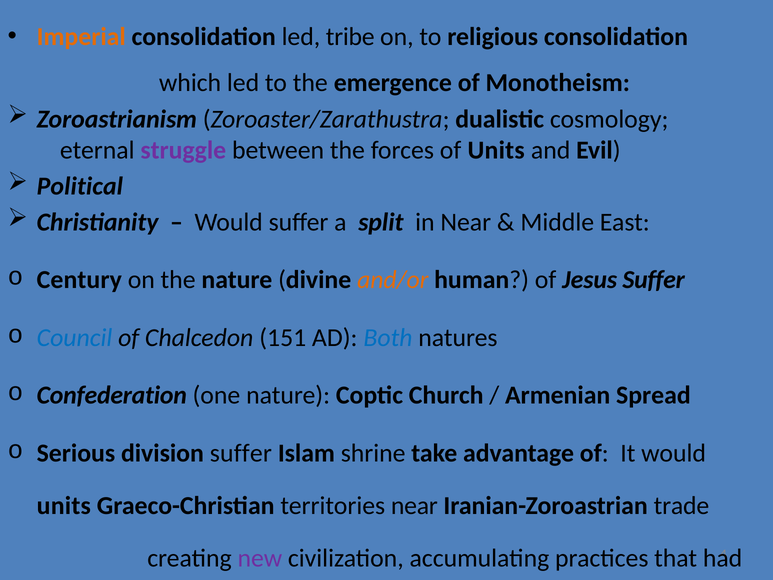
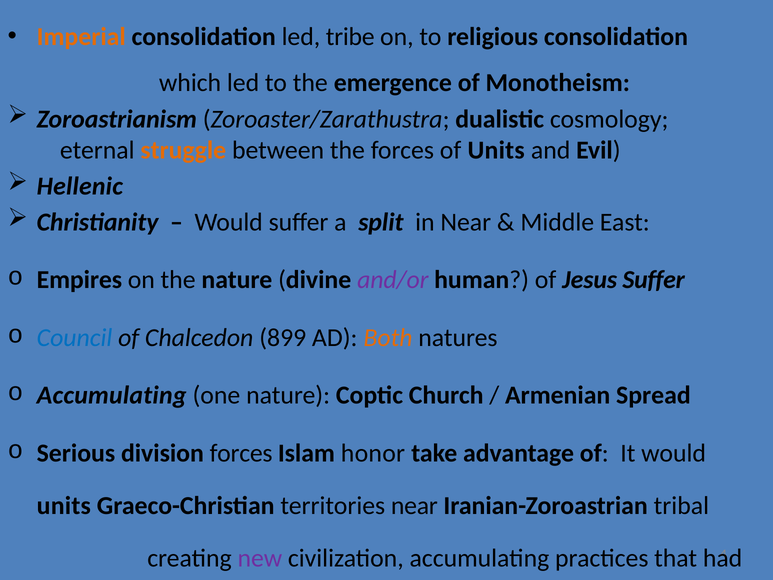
struggle colour: purple -> orange (183, 150)
Political: Political -> Hellenic (80, 186)
Century: Century -> Empires (79, 280)
and/or colour: orange -> purple (393, 280)
151: 151 -> 899 (283, 337)
Both colour: blue -> orange (388, 337)
Confederation: Confederation -> Accumulating (112, 395)
division suffer: suffer -> forces (241, 453)
shrine: shrine -> honor (373, 453)
trade: trade -> tribal (681, 505)
